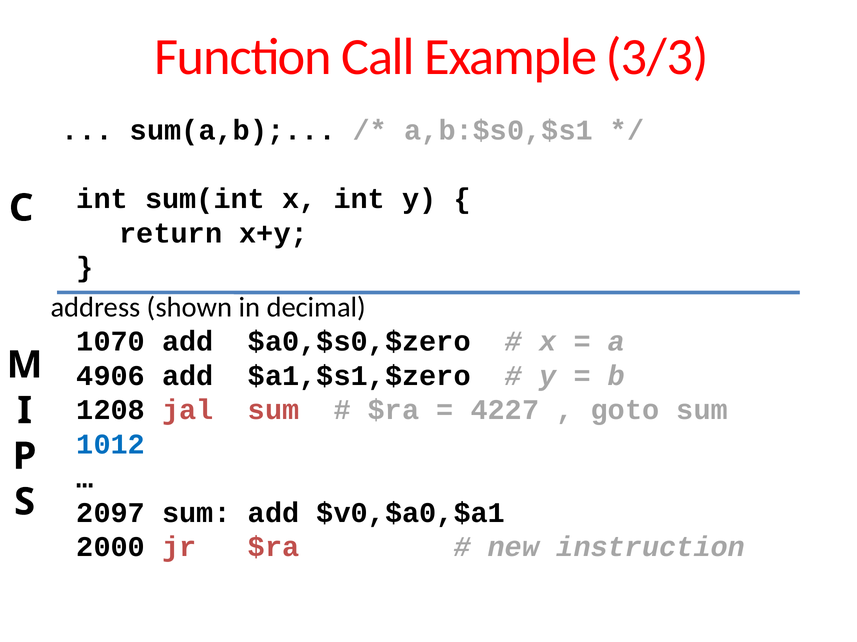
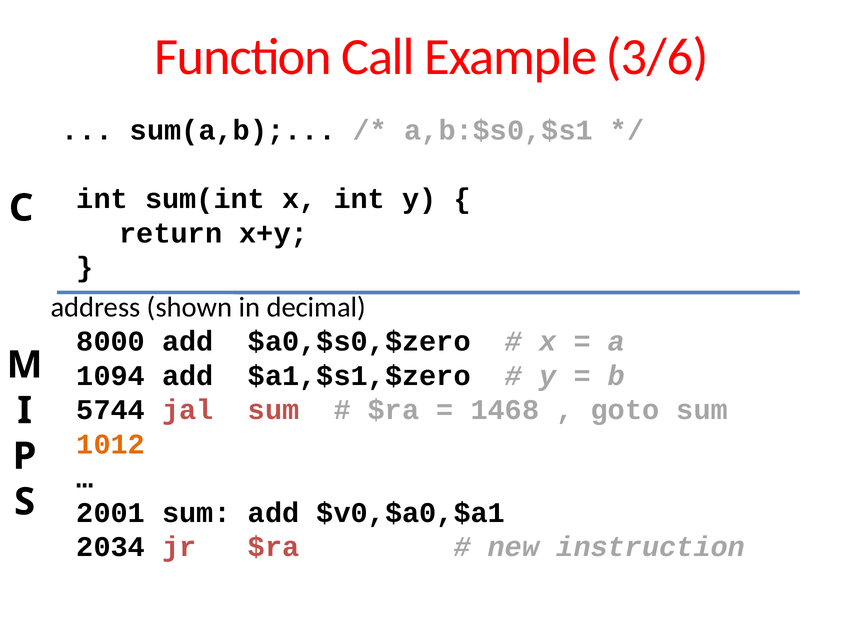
3/3: 3/3 -> 3/6 (657, 57)
1070: 1070 -> 8000 (111, 342)
4906: 4906 -> 1094 (111, 376)
1208: 1208 -> 5744 (111, 410)
4227: 4227 -> 1468 (505, 410)
1012 colour: blue -> orange (111, 445)
2097: 2097 -> 2001 (111, 513)
2000: 2000 -> 2034 (111, 548)
